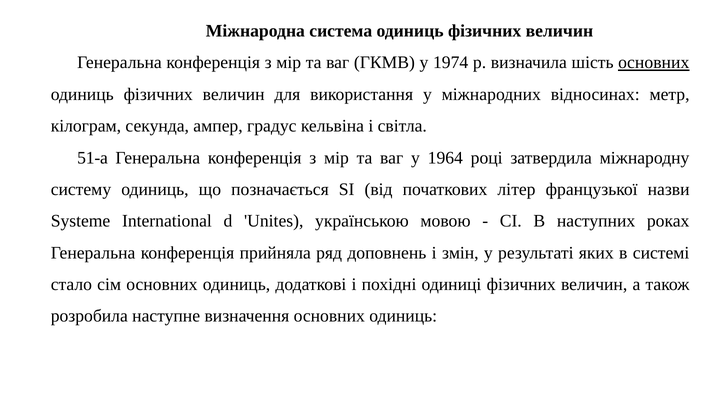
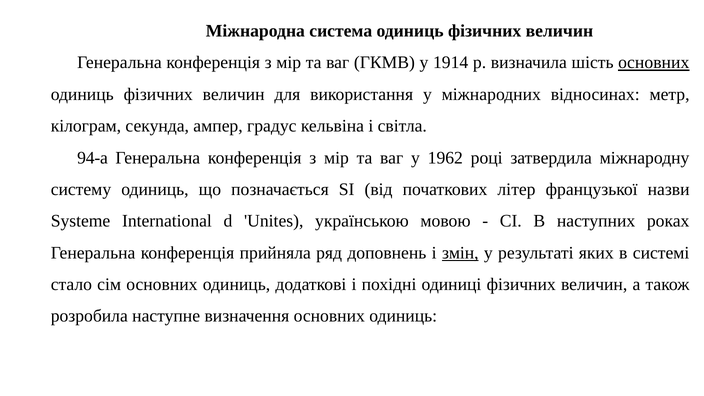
1974: 1974 -> 1914 (451, 63)
51-а: 51-а -> 94-а (93, 158)
1964: 1964 -> 1962 (445, 158)
змін underline: none -> present (460, 253)
